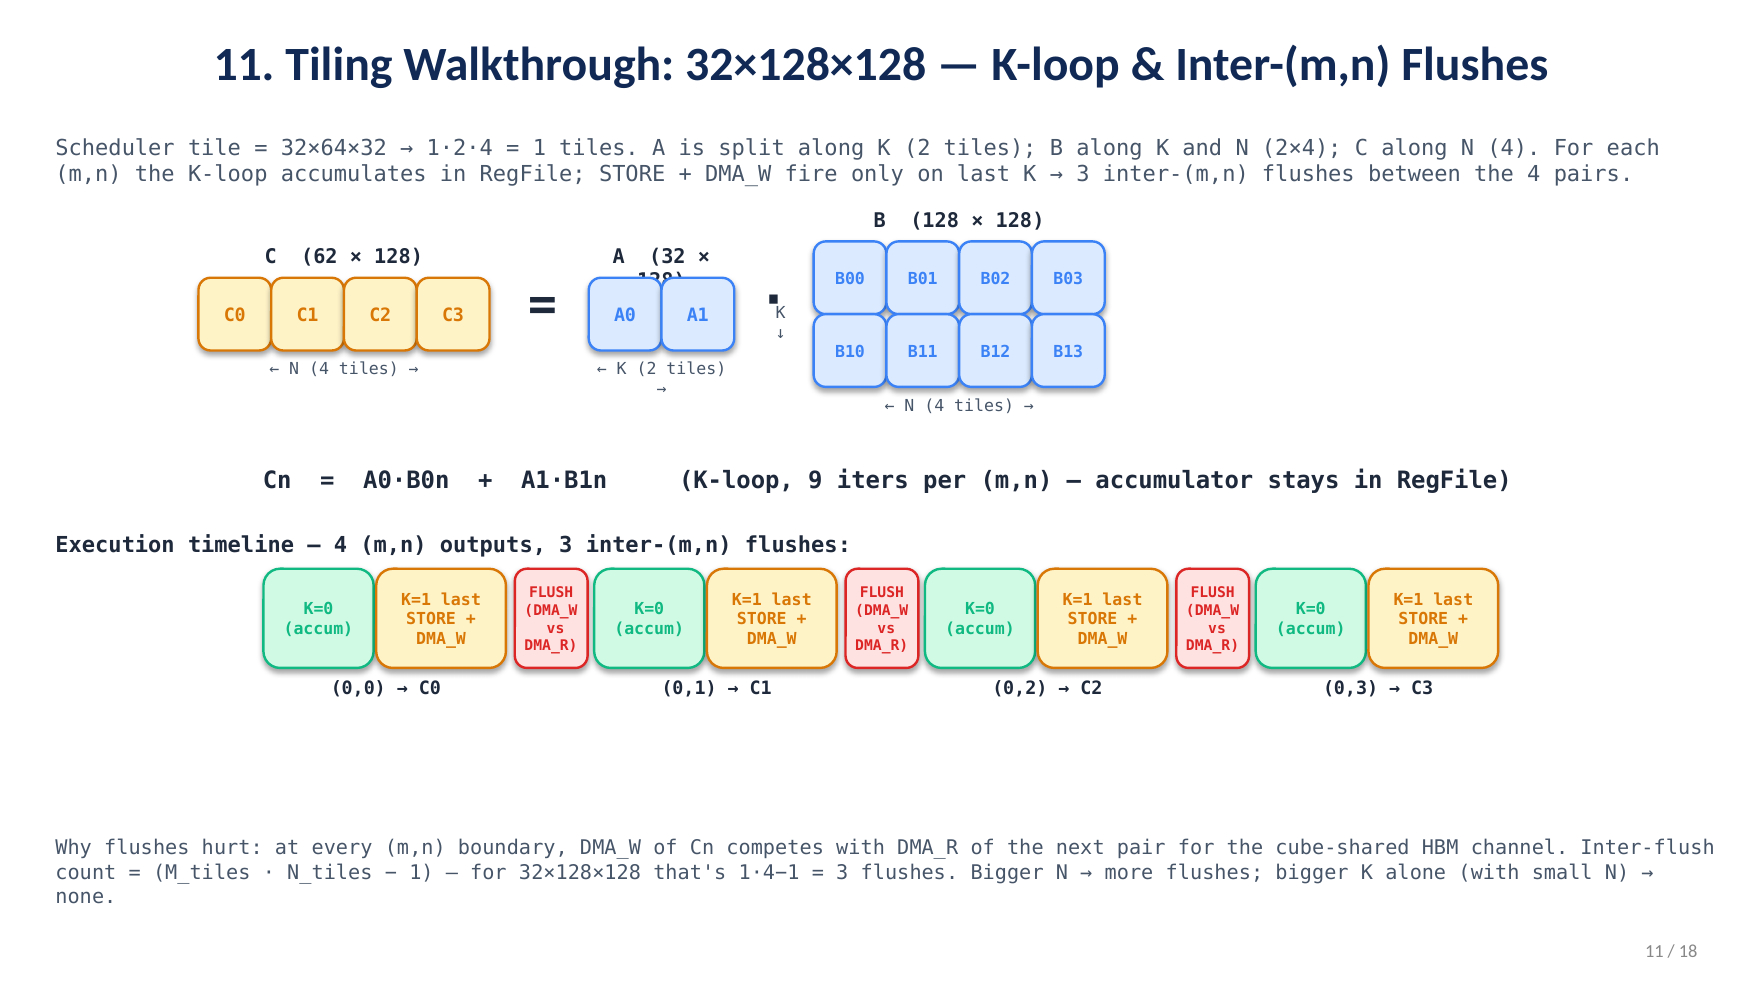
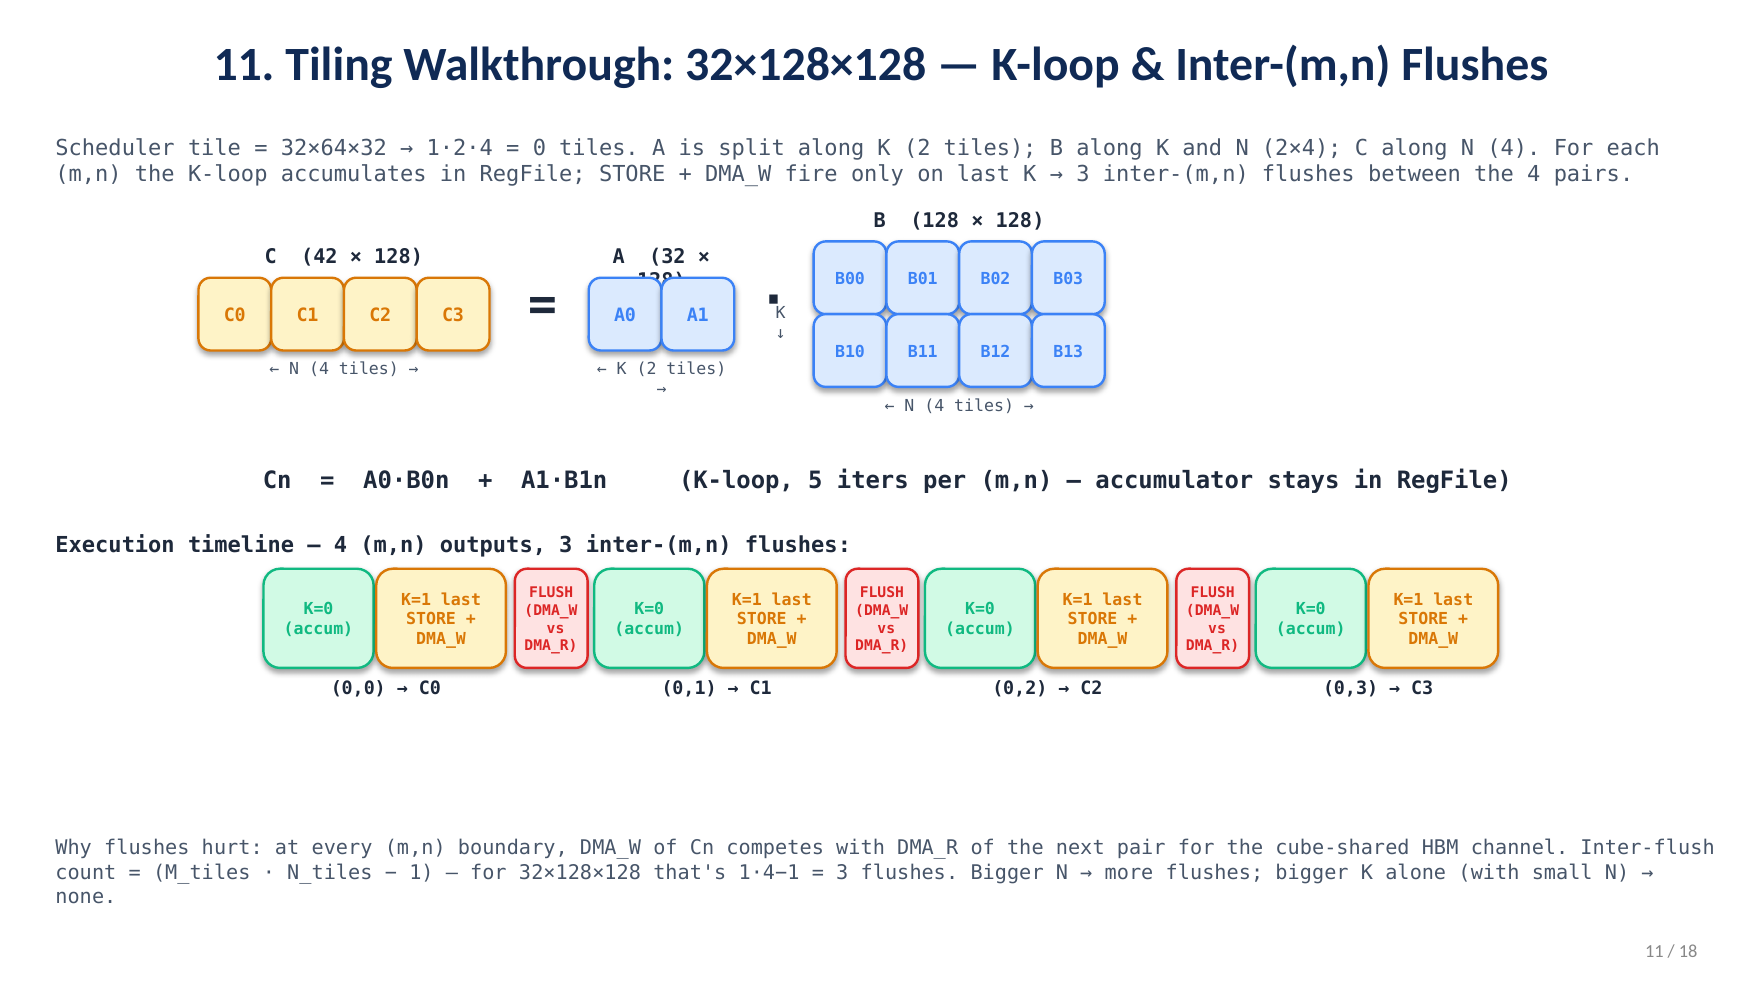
1: 1 -> 0 (539, 148)
62: 62 -> 42 (319, 257)
9: 9 -> 5 (815, 480)
